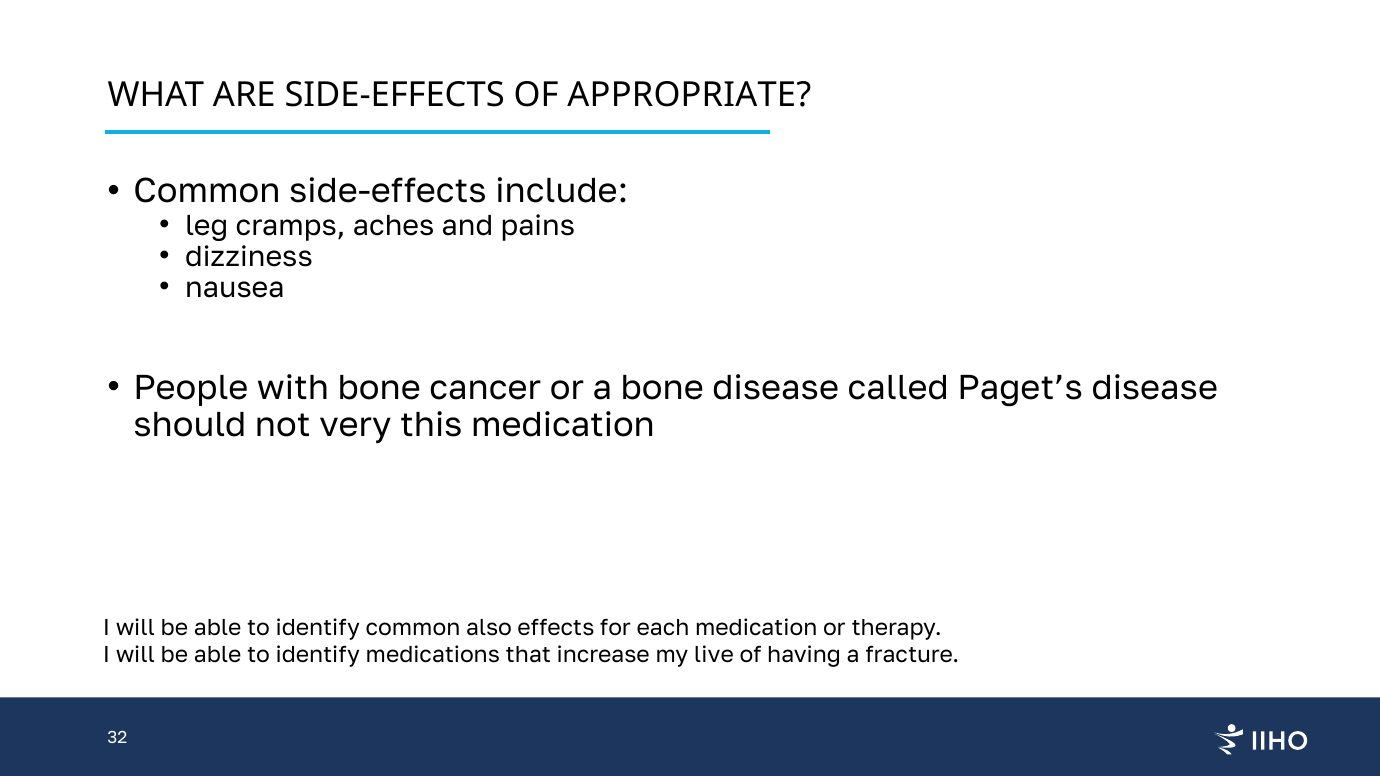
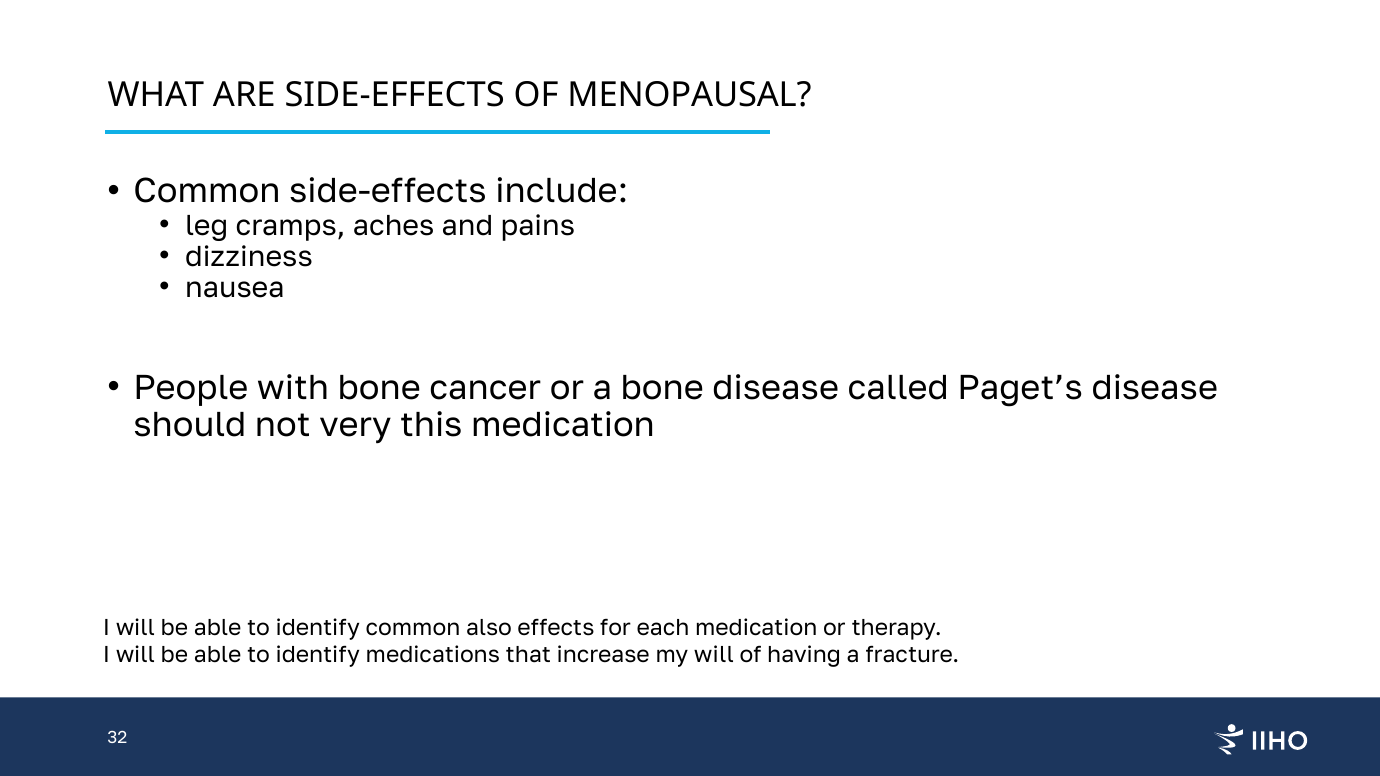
APPROPRIATE: APPROPRIATE -> MENOPAUSAL (690, 95)
my live: live -> will (714, 655)
